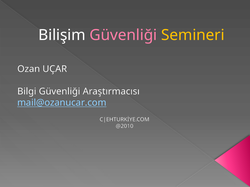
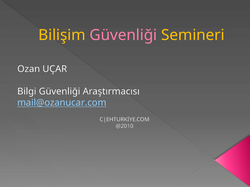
Bilişim colour: white -> yellow (62, 35)
